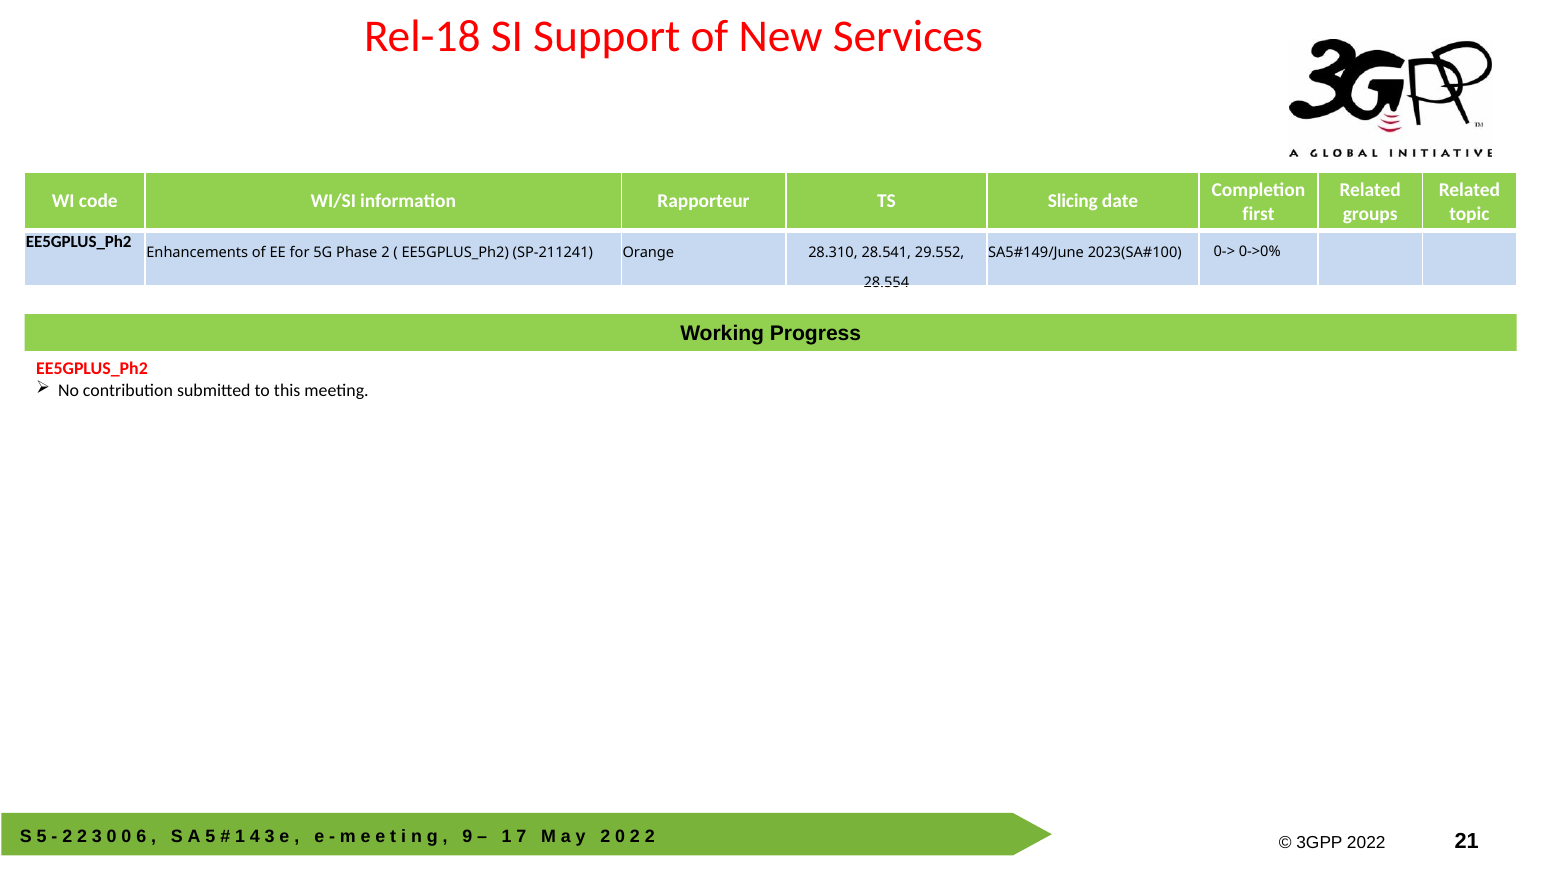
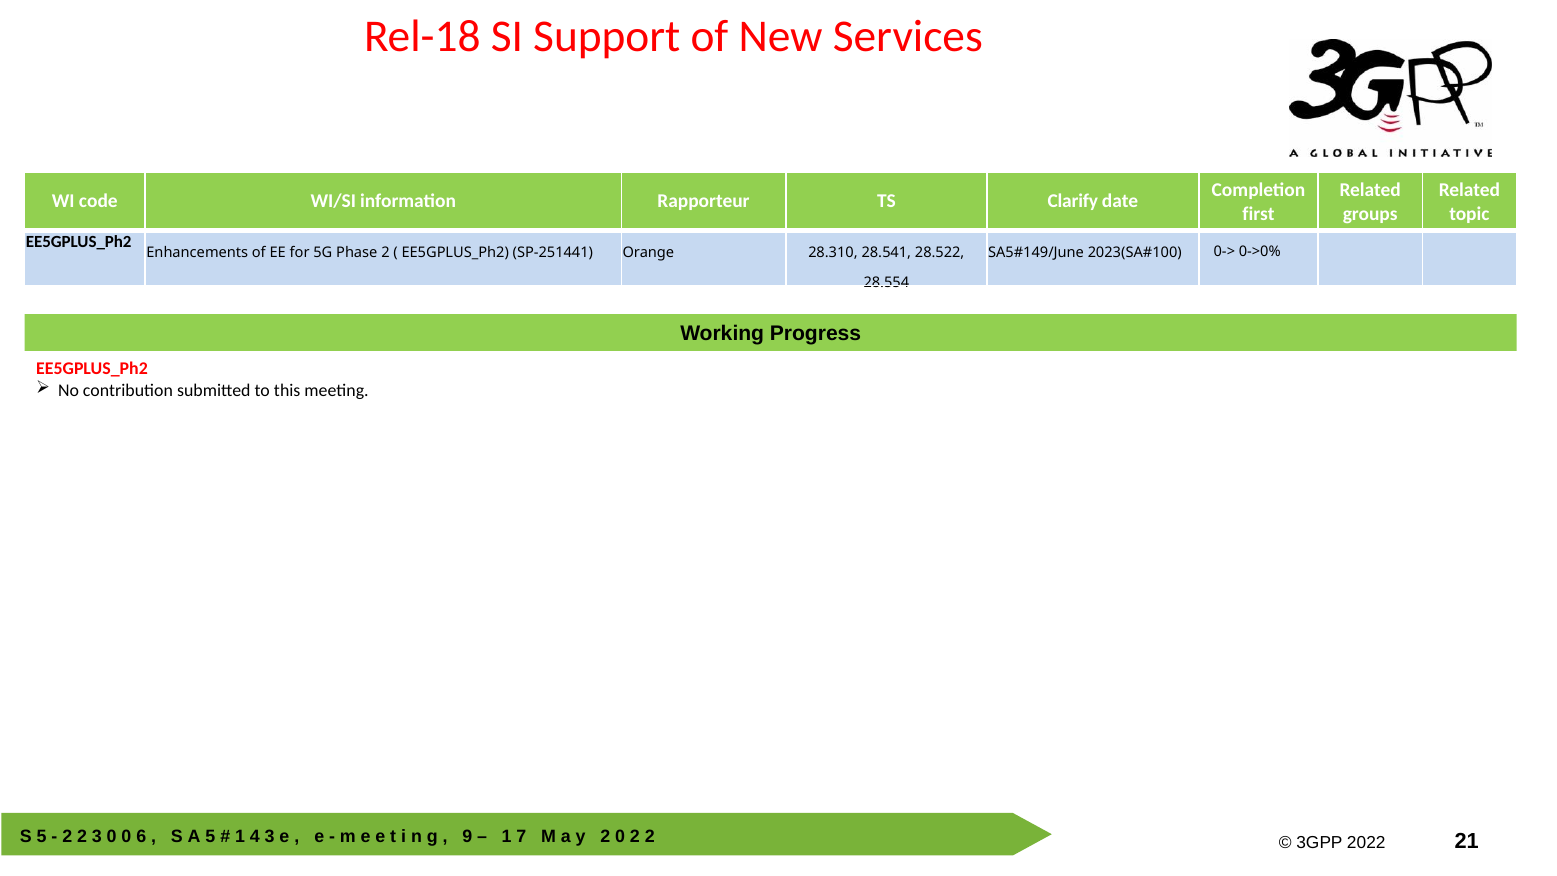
Slicing: Slicing -> Clarify (1073, 201)
SP-211241: SP-211241 -> SP-251441 (553, 252)
29.552: 29.552 -> 28.522 (940, 252)
